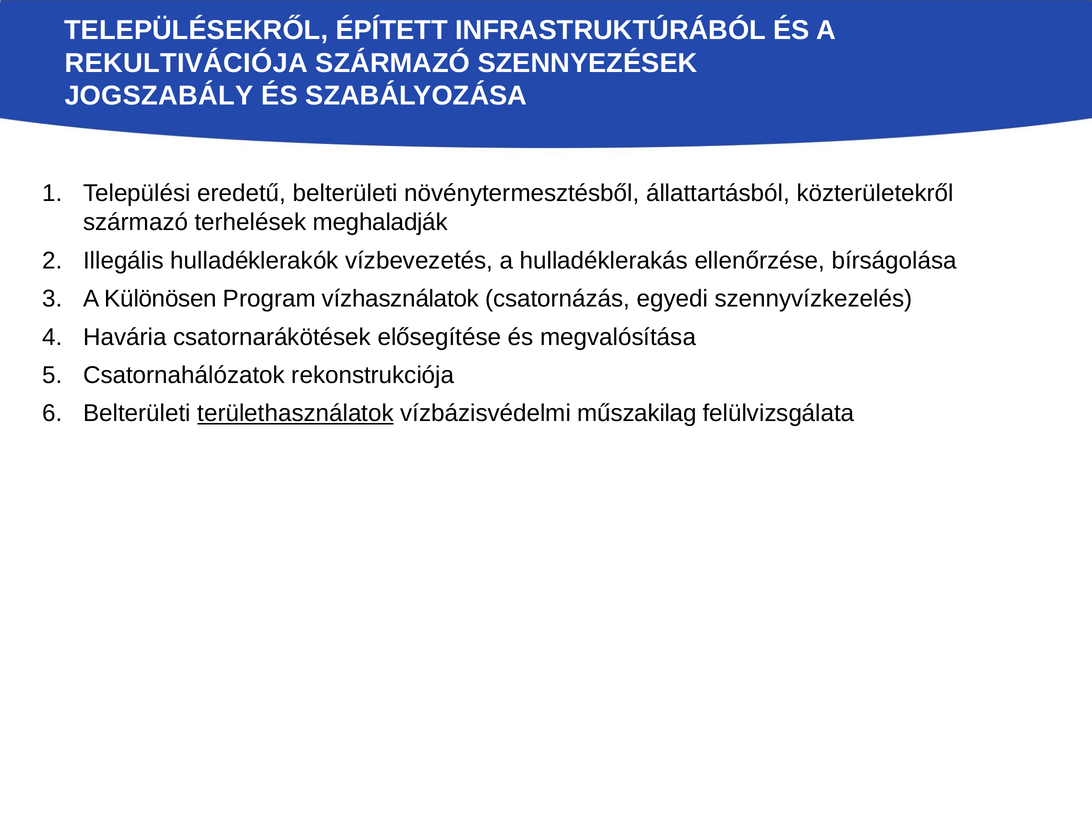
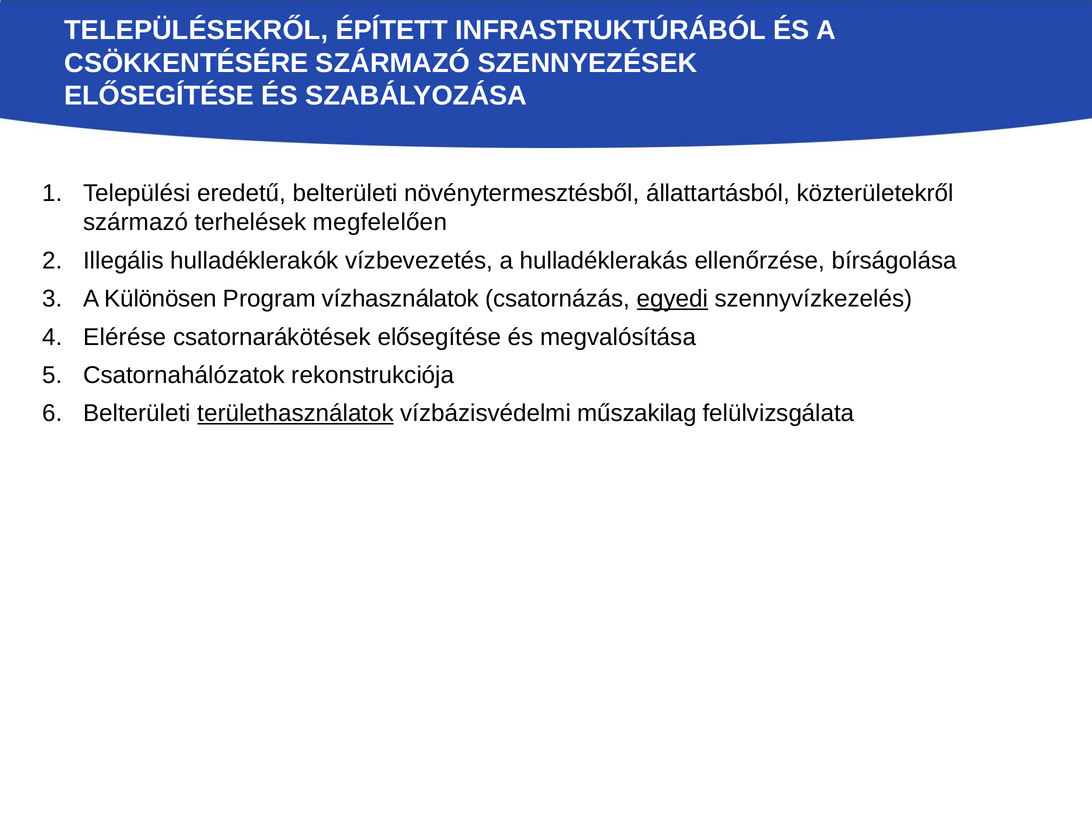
REKULTIVÁCIÓJA: REKULTIVÁCIÓJA -> CSÖKKENTÉSÉRE (186, 63)
JOGSZABÁLY: JOGSZABÁLY -> ELŐSEGÍTÉSE (159, 96)
meghaladják: meghaladják -> megfelelően (380, 222)
egyedi underline: none -> present (672, 299)
Havária: Havária -> Elérése (125, 337)
